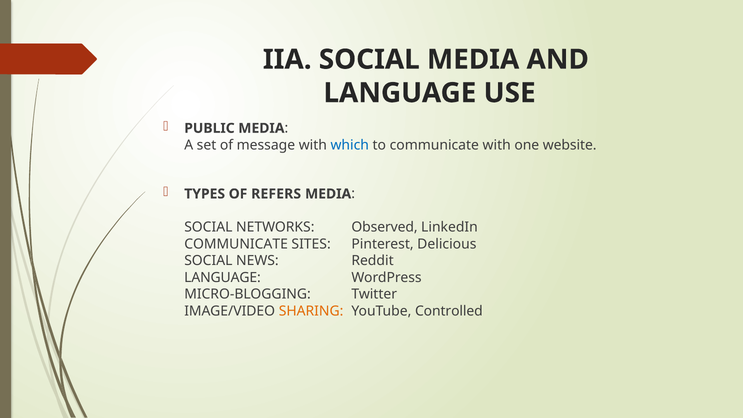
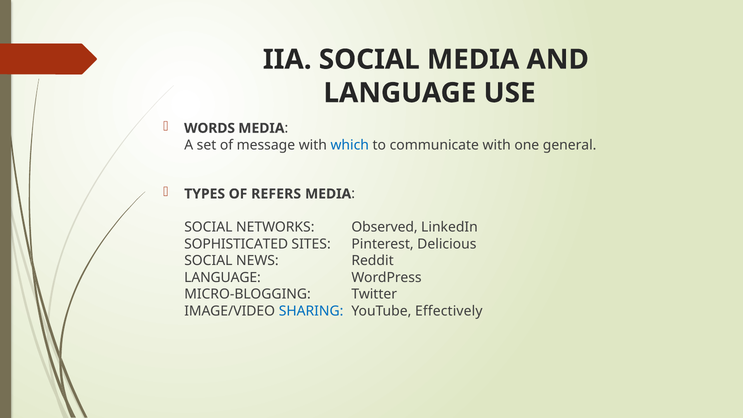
PUBLIC: PUBLIC -> WORDS (210, 128)
website: website -> general (570, 145)
COMMUNICATE: COMMUNICATE -> SOPHISTICATED (236, 244)
SHARING colour: orange -> blue (311, 311)
Controlled: Controlled -> Effectively (449, 311)
